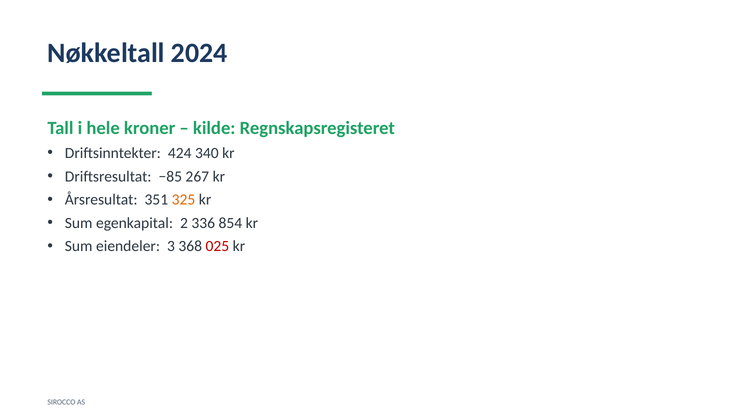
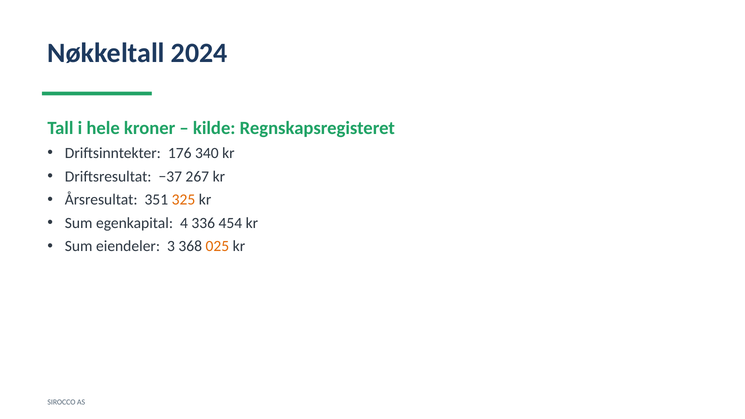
424: 424 -> 176 (180, 153)
−85: −85 -> −37 (170, 176)
2: 2 -> 4 (184, 223)
854: 854 -> 454 (230, 223)
025 colour: red -> orange (217, 246)
